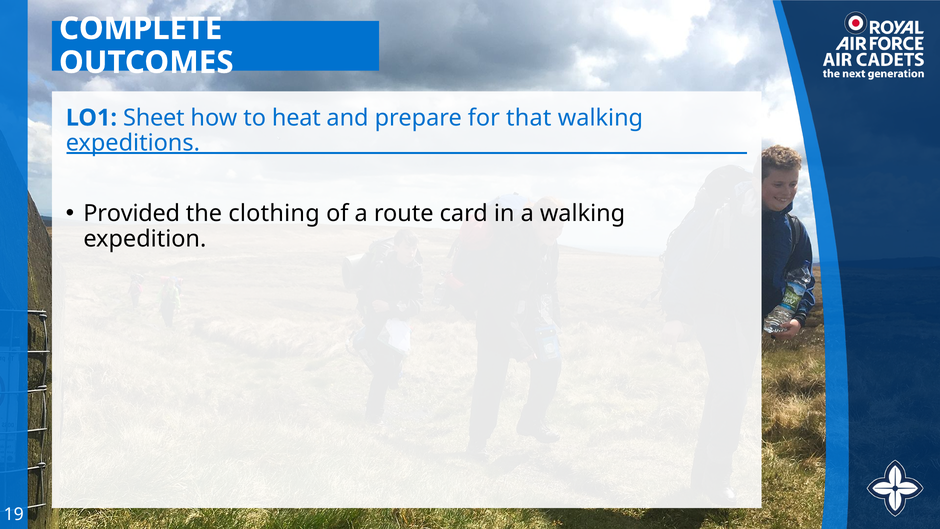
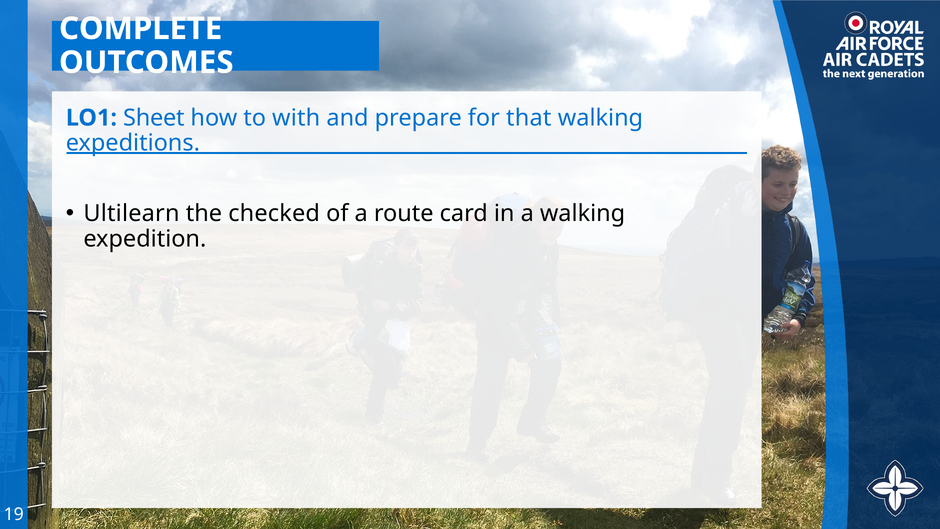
heat: heat -> with (296, 118)
Provided: Provided -> Ultilearn (131, 213)
clothing: clothing -> checked (274, 213)
